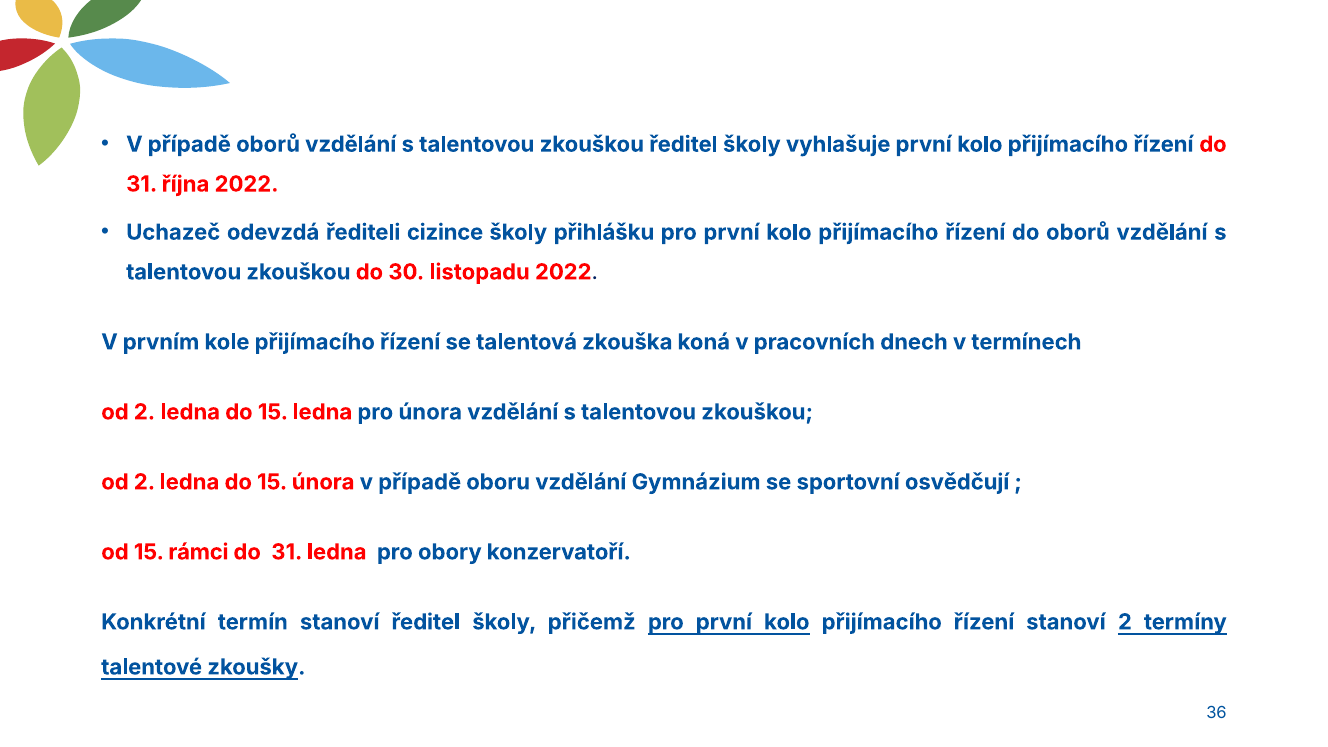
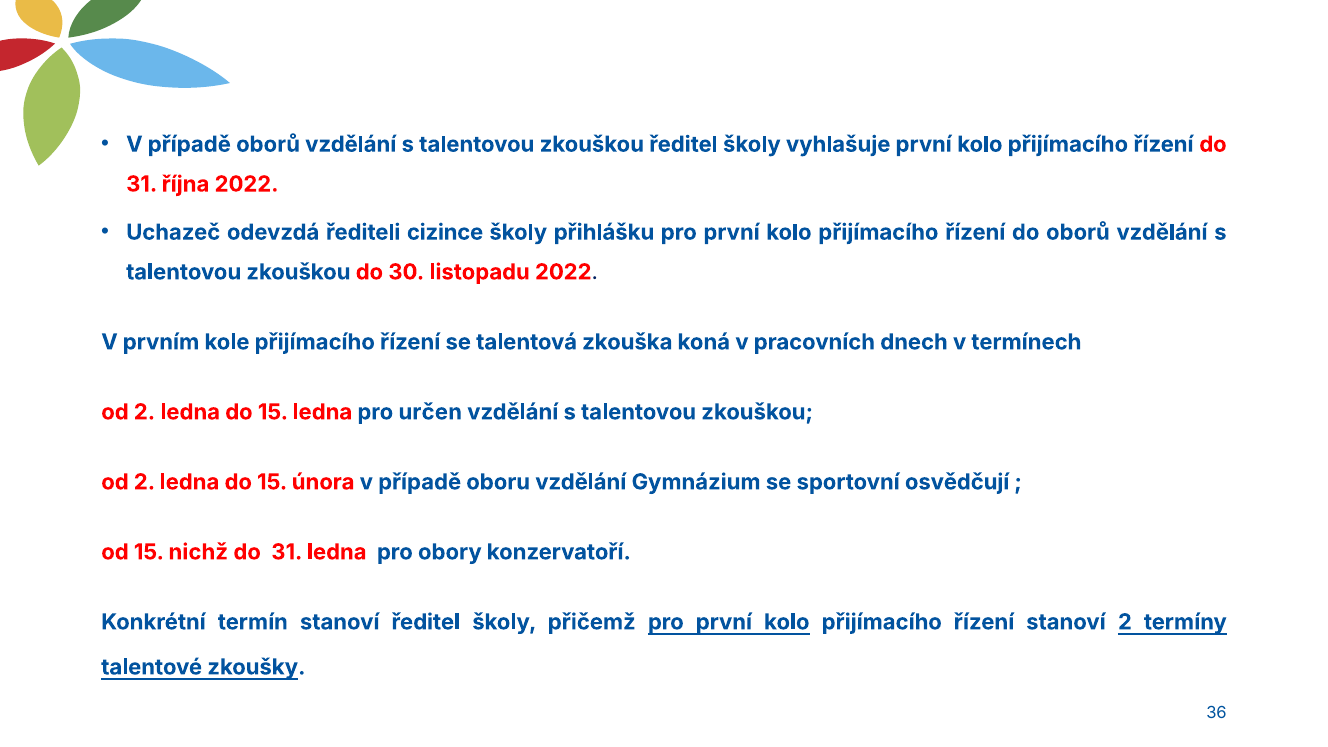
pro února: února -> určen (430, 412)
rámci: rámci -> nichž (198, 552)
